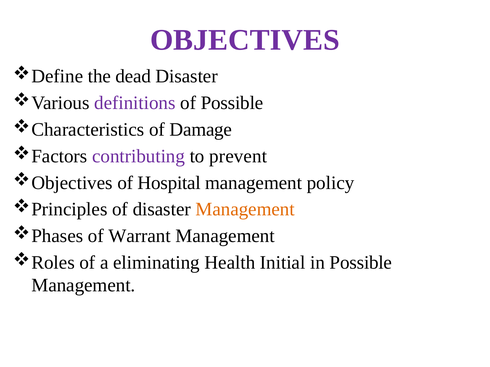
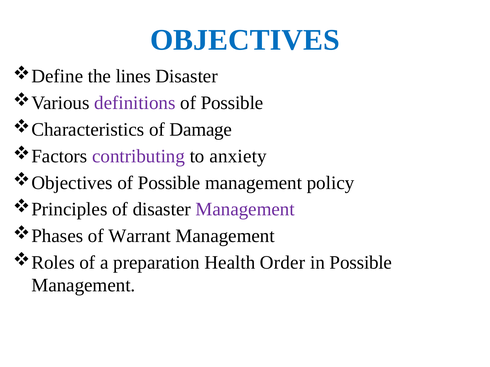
OBJECTIVES colour: purple -> blue (245, 40)
dead: dead -> lines (133, 76)
prevent: prevent -> anxiety (238, 156)
Hospital: Hospital -> Possible (169, 183)
Management colour: orange -> purple (245, 210)
eliminating: eliminating -> preparation (156, 263)
Initial: Initial -> Order (283, 263)
